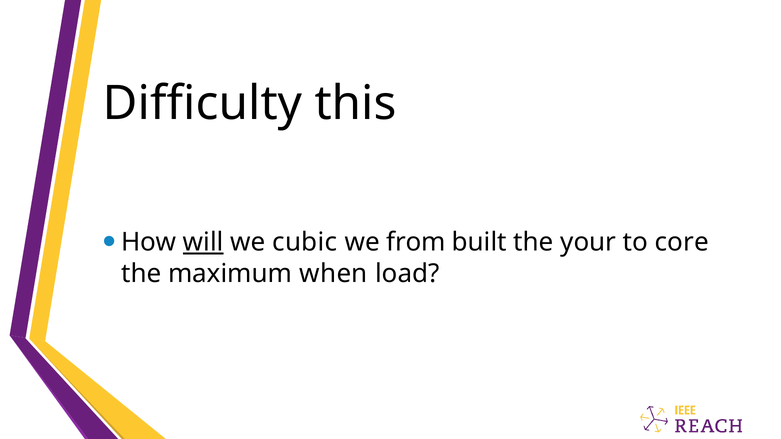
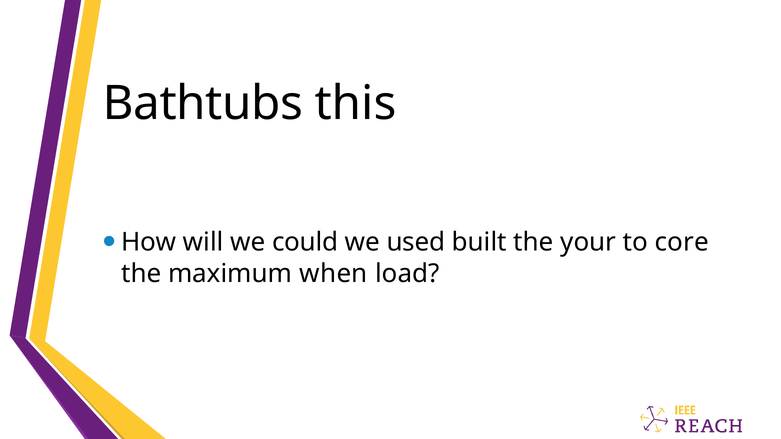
Difficulty: Difficulty -> Bathtubs (203, 103)
will underline: present -> none (203, 242)
cubic: cubic -> could (305, 242)
from: from -> used (416, 242)
